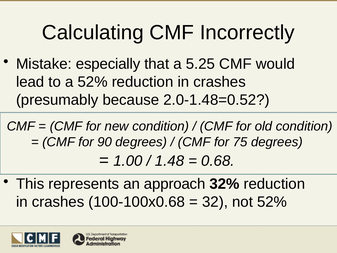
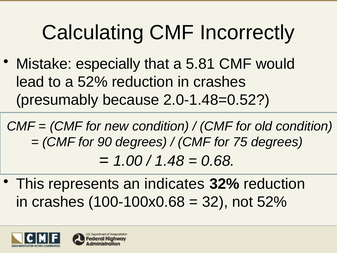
5.25: 5.25 -> 5.81 (200, 64)
approach: approach -> indicates (175, 184)
